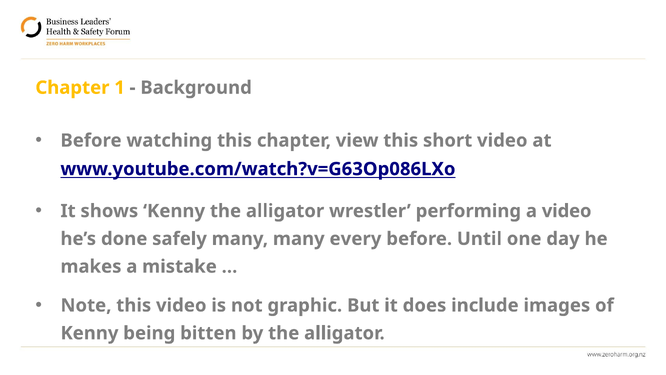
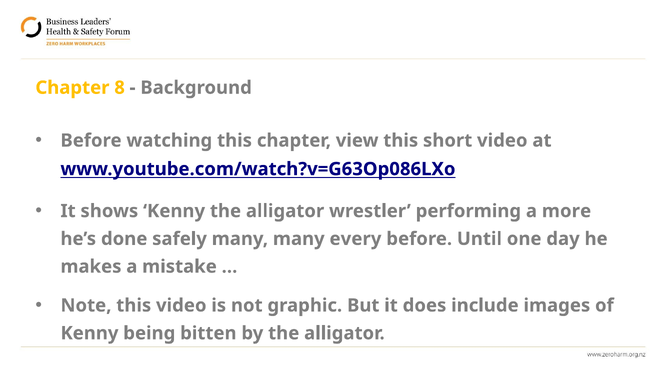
1: 1 -> 8 (120, 88)
a video: video -> more (567, 211)
